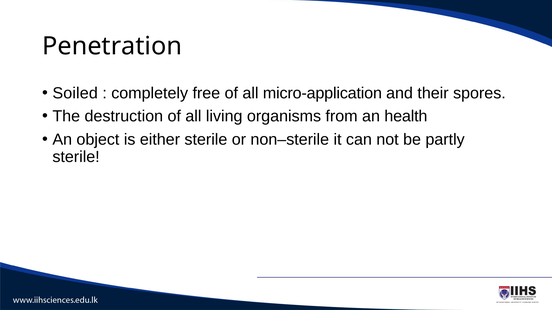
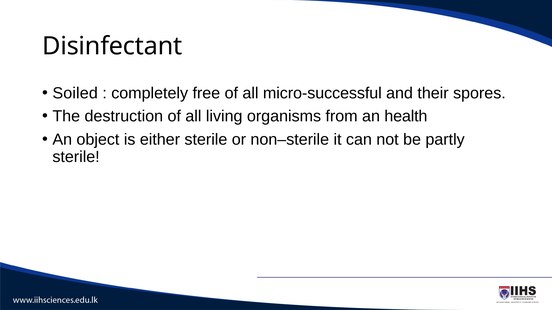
Penetration: Penetration -> Disinfectant (112, 46)
micro-application: micro-application -> micro-successful (322, 93)
